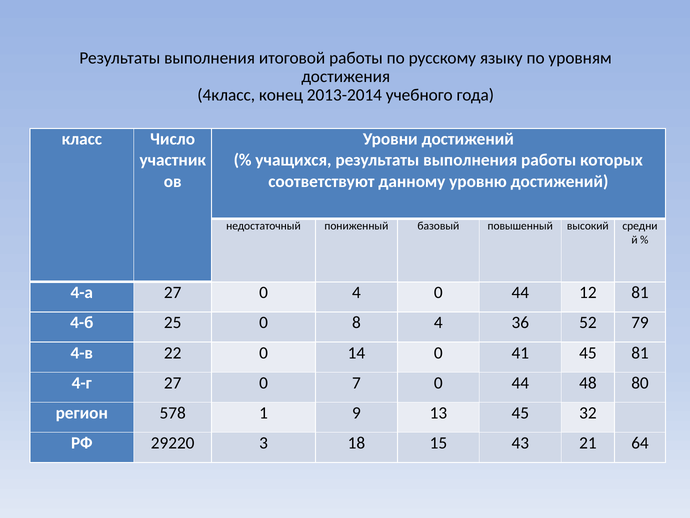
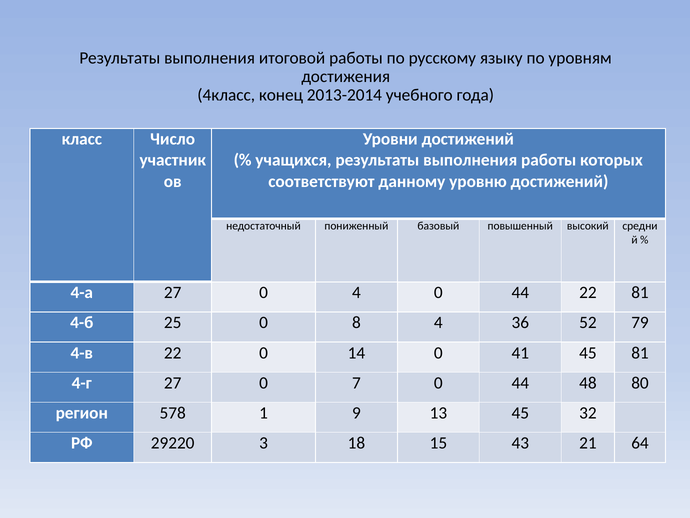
44 12: 12 -> 22 (588, 292)
